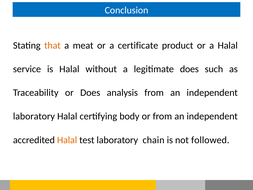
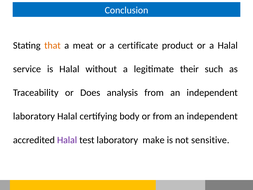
legitimate does: does -> their (189, 69)
Halal colour: orange -> purple (67, 140)
chain: chain -> make (154, 140)
followed: followed -> sensitive (210, 140)
